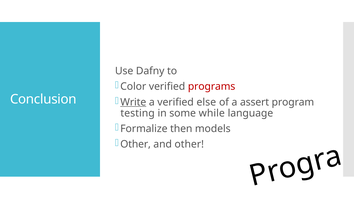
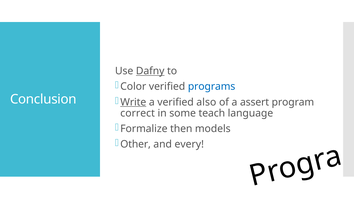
Dafny underline: none -> present (150, 71)
programs colour: red -> blue (212, 87)
else: else -> also (206, 102)
testing: testing -> correct (138, 113)
while: while -> teach (212, 113)
and other: other -> every (189, 144)
